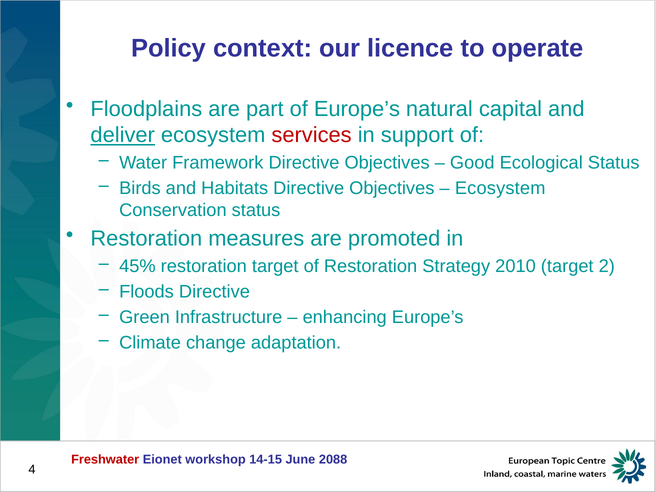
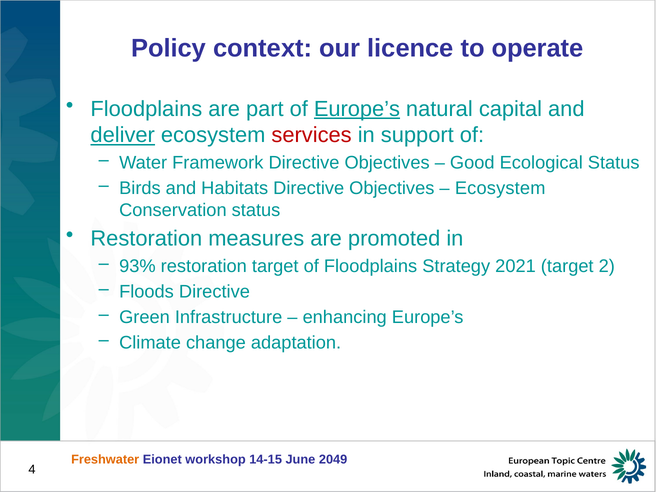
Europe’s underline: none -> present (357, 109)
45%: 45% -> 93% (137, 266)
of Restoration: Restoration -> Floodplains (371, 266)
2010: 2010 -> 2021 (516, 266)
Freshwater colour: red -> orange (105, 459)
2088: 2088 -> 2049 (333, 459)
